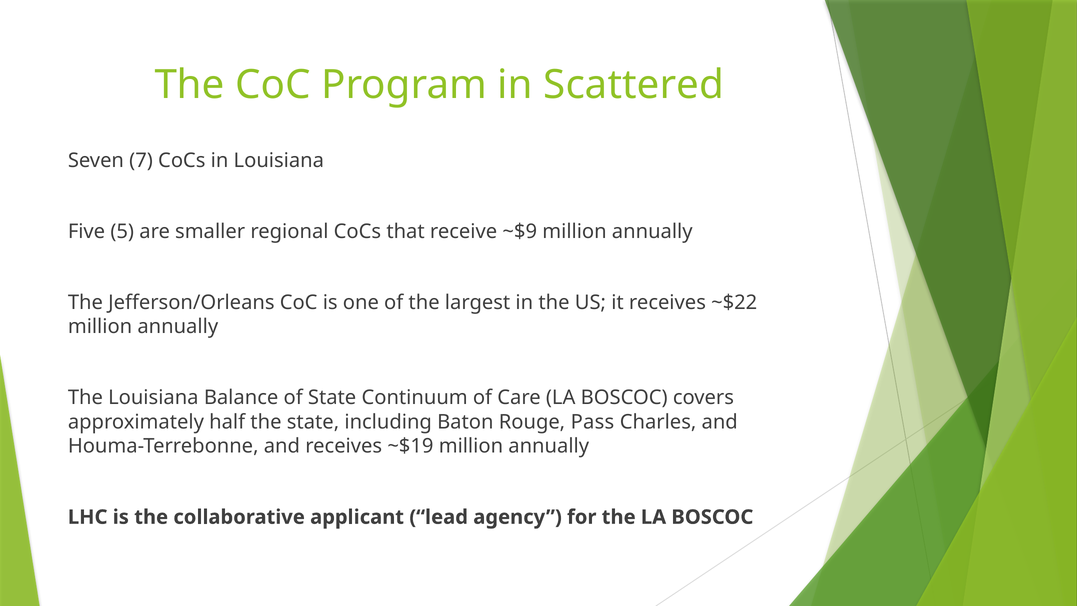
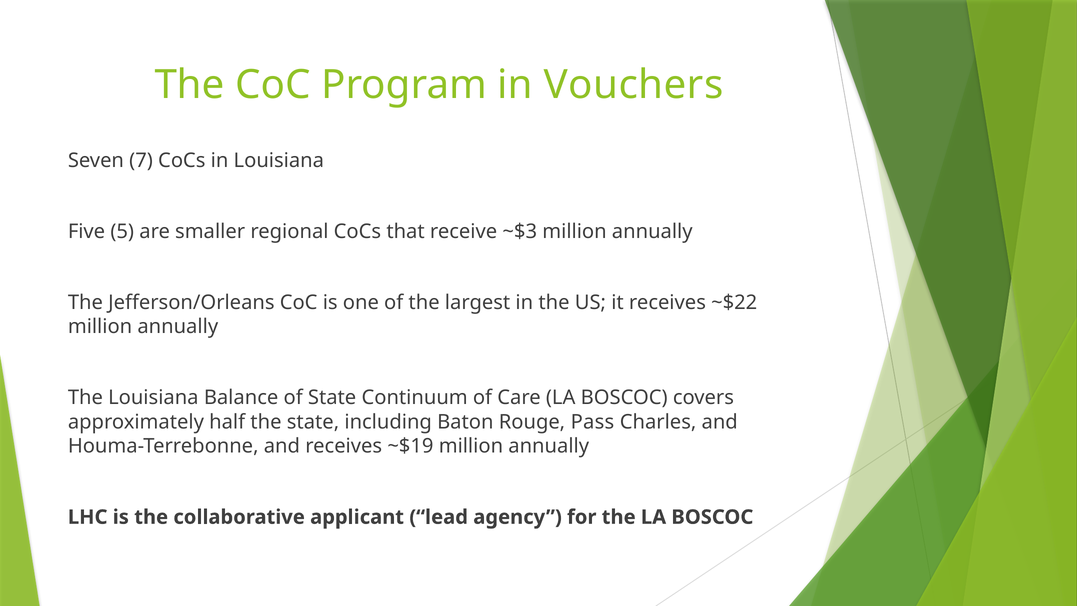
Scattered: Scattered -> Vouchers (634, 85)
~$9: ~$9 -> ~$3 (520, 232)
